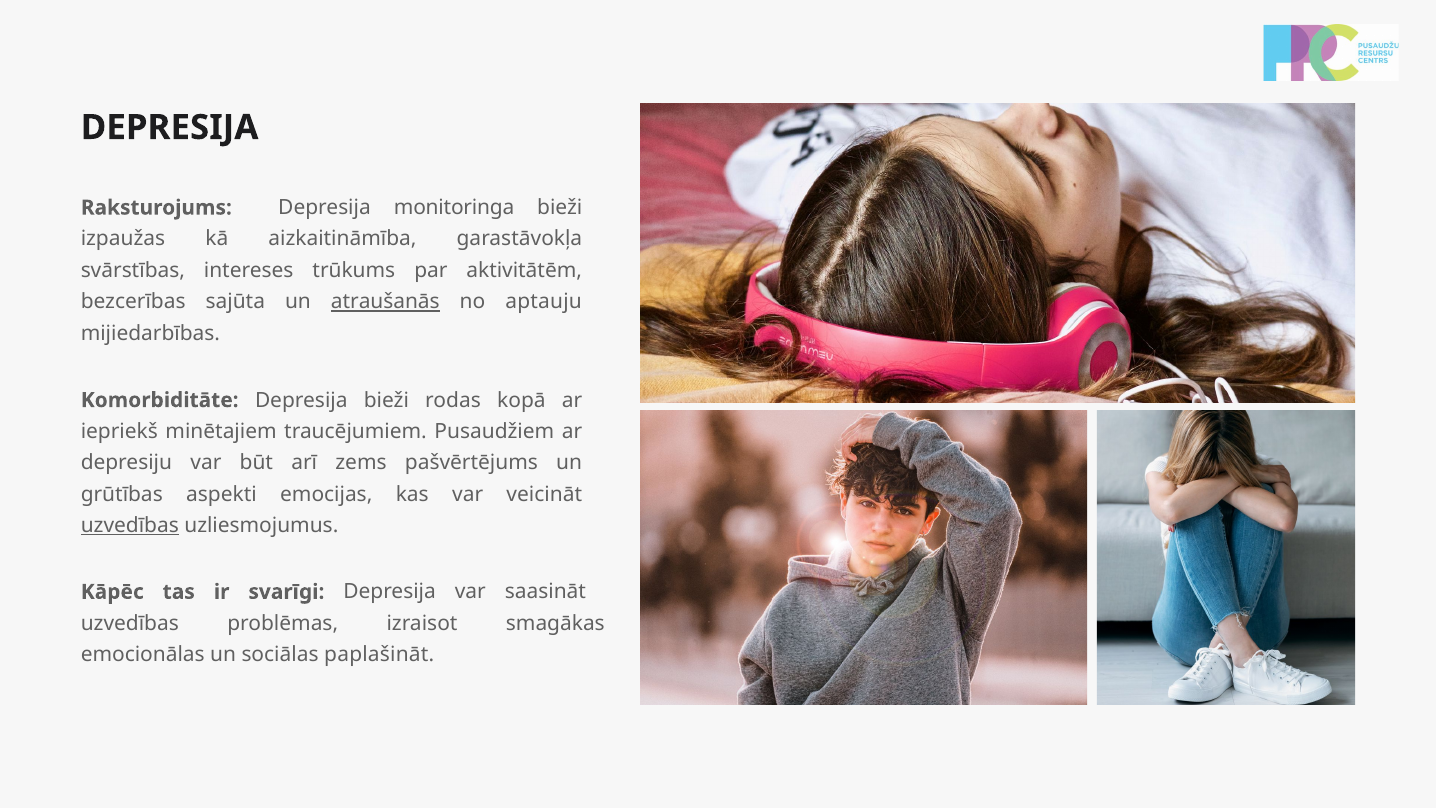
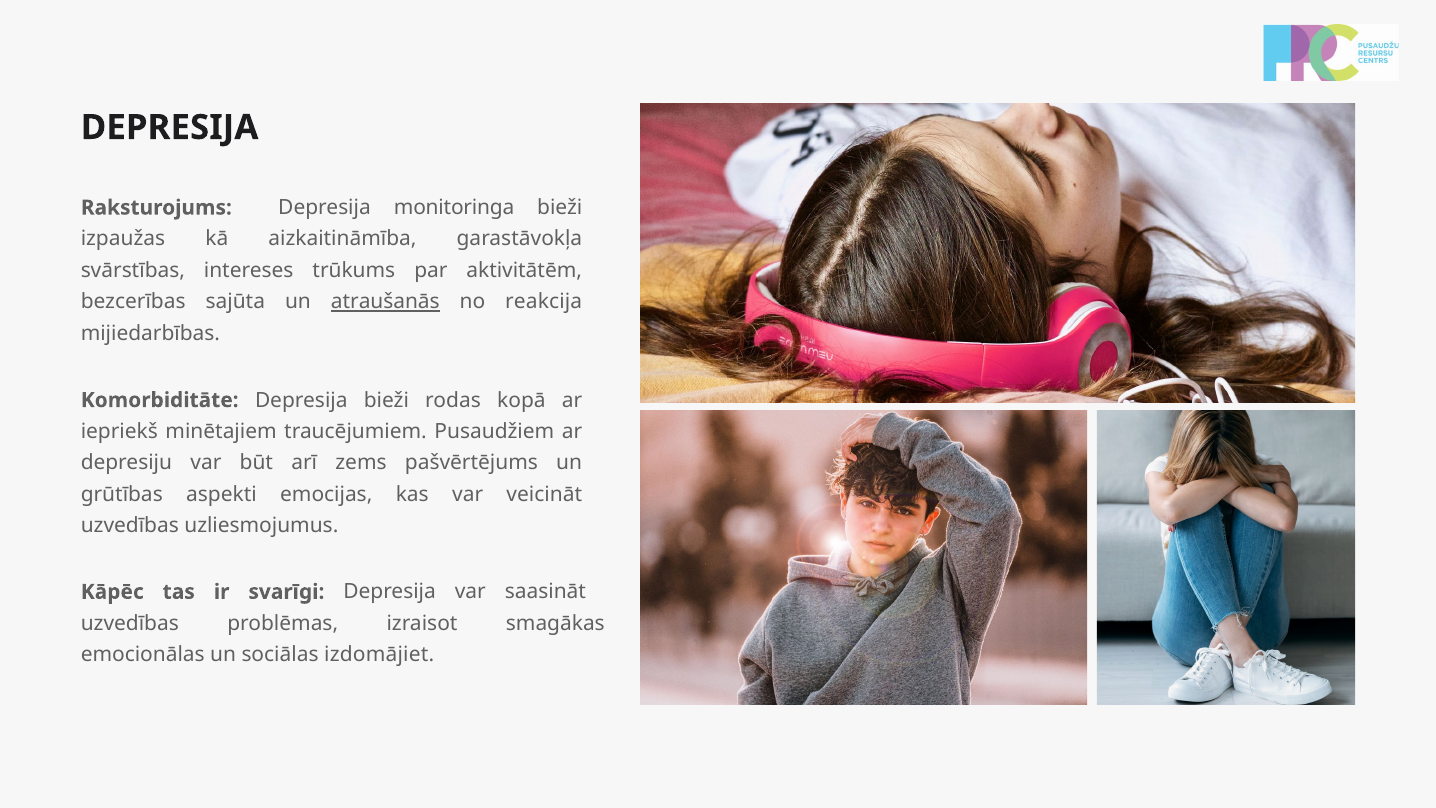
aptauju: aptauju -> reakcija (544, 302)
uzvedības underline: present -> none (130, 526)
paplašināt: paplašināt -> izdomājiet (379, 654)
